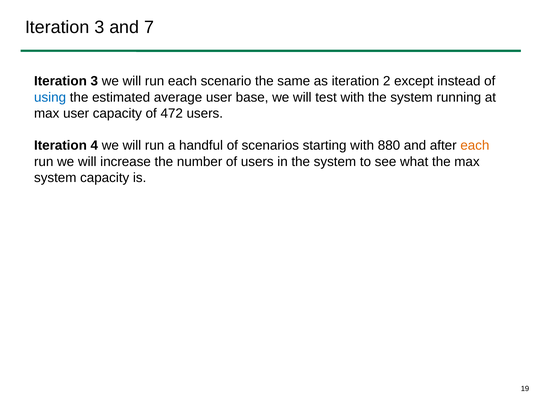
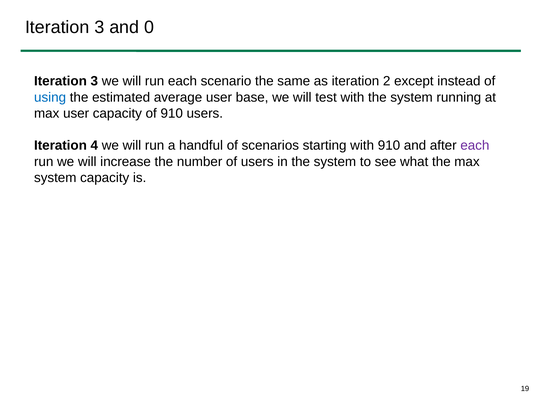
7: 7 -> 0 (149, 27)
of 472: 472 -> 910 (172, 113)
with 880: 880 -> 910 (389, 146)
each colour: orange -> purple (475, 146)
